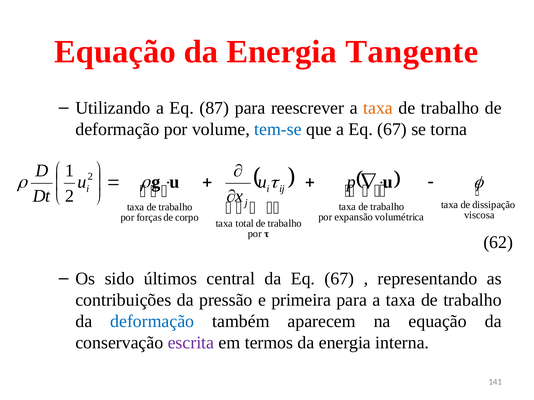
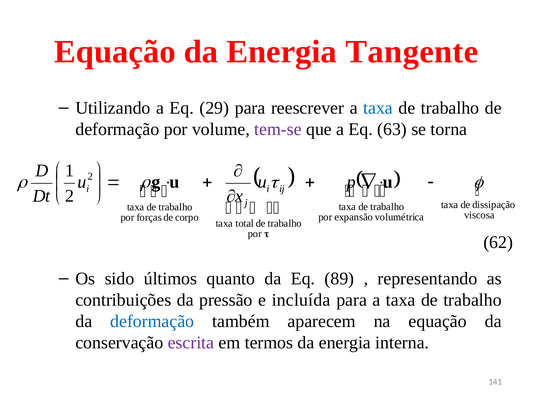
87: 87 -> 29 (214, 108)
taxa colour: orange -> blue (378, 108)
tem-se colour: blue -> purple (278, 129)
a Eq 67: 67 -> 63 (392, 129)
central: central -> quanto (231, 279)
da Eq 67: 67 -> 89 (339, 279)
primeira: primeira -> incluída (301, 300)
